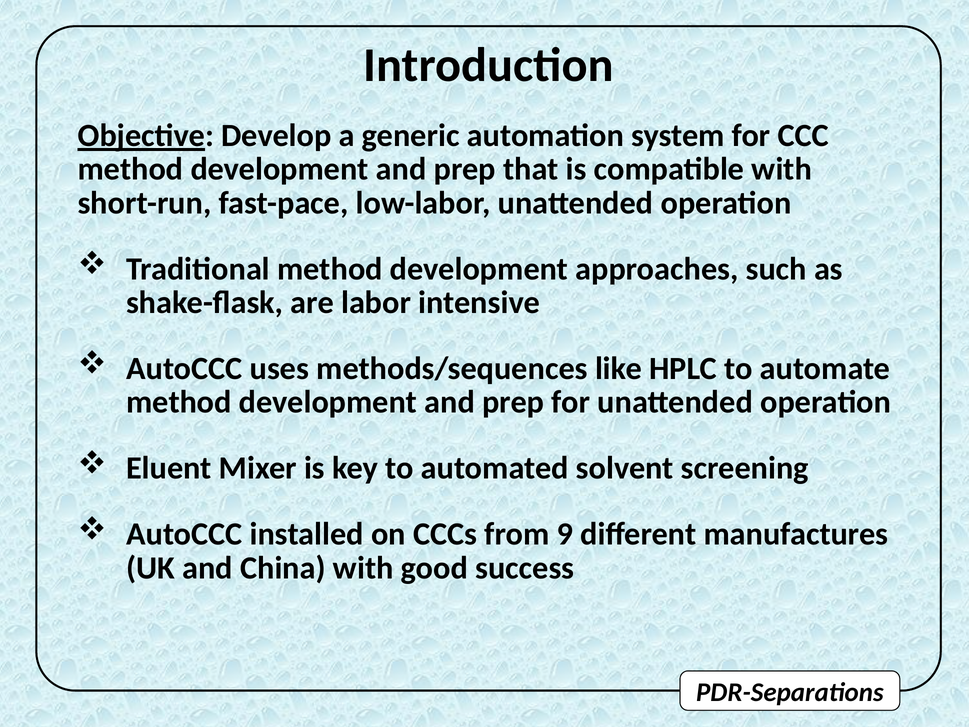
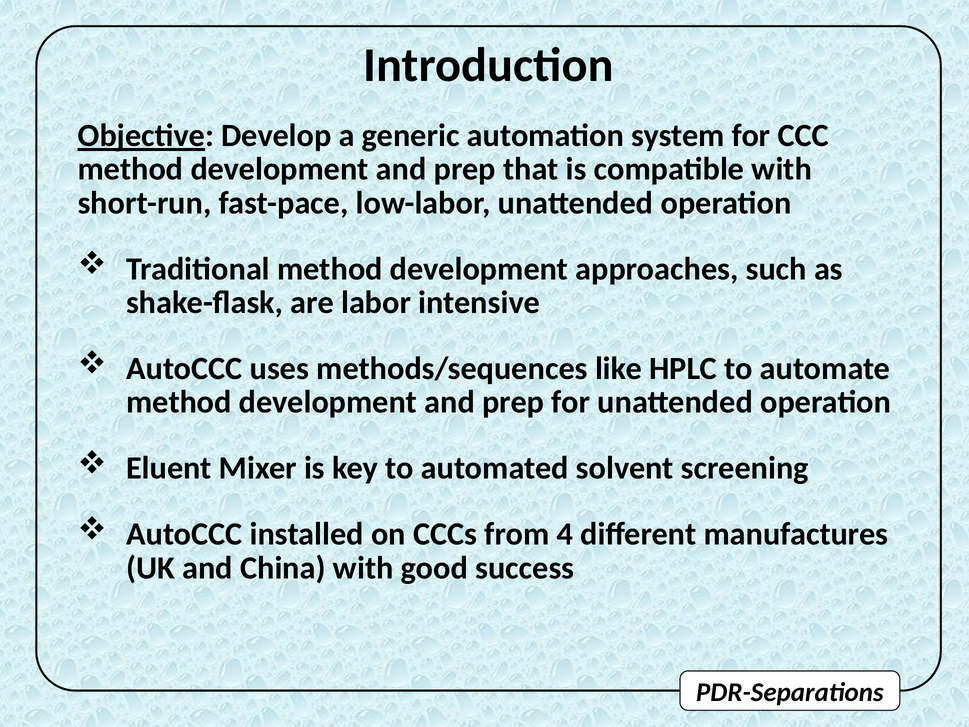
9: 9 -> 4 (565, 534)
